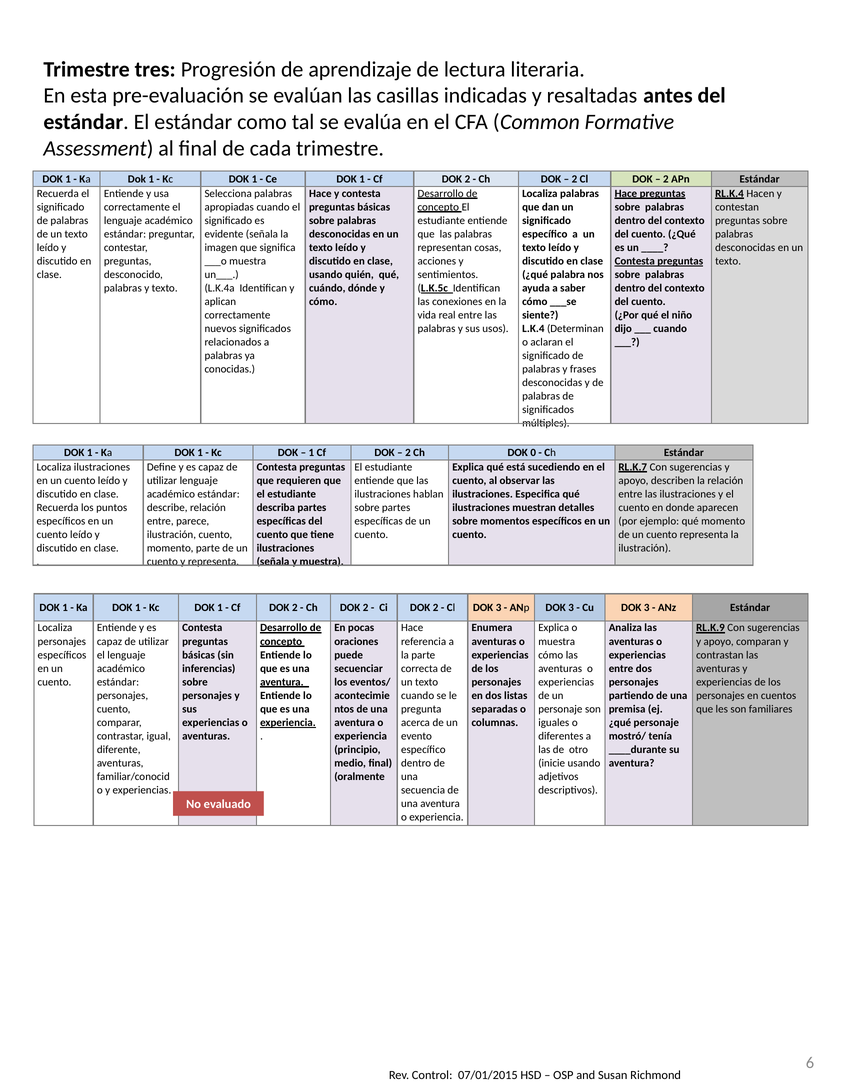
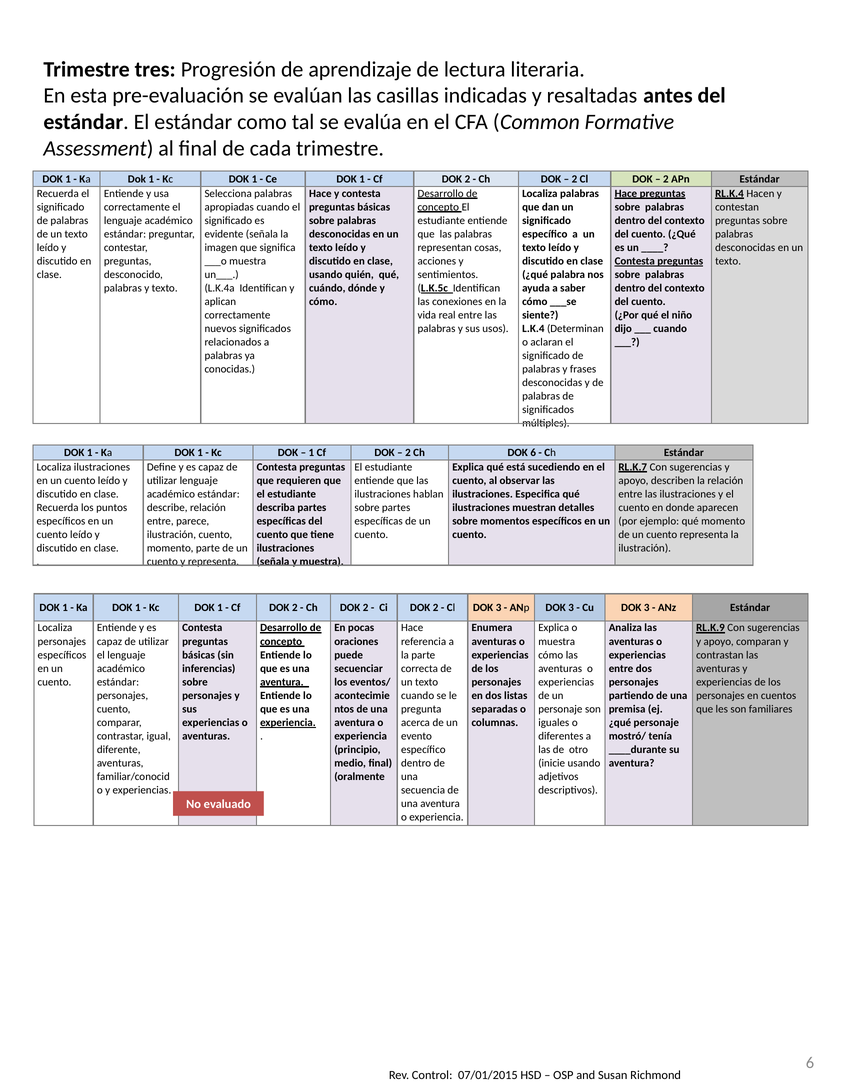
DOK 0: 0 -> 6 (533, 453)
